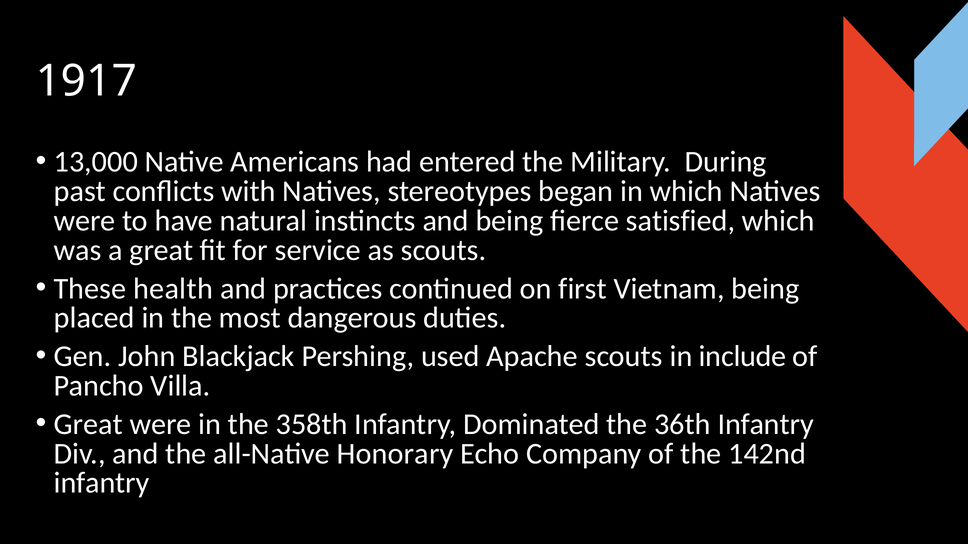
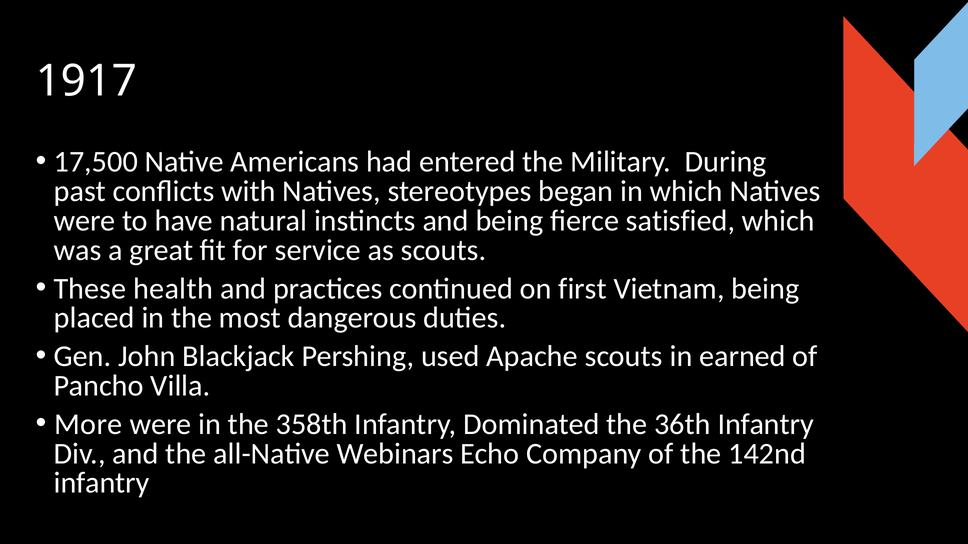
13,000: 13,000 -> 17,500 (96, 162)
include: include -> earned (742, 357)
Great: Great -> More (88, 425)
Honorary: Honorary -> Webinars (395, 454)
